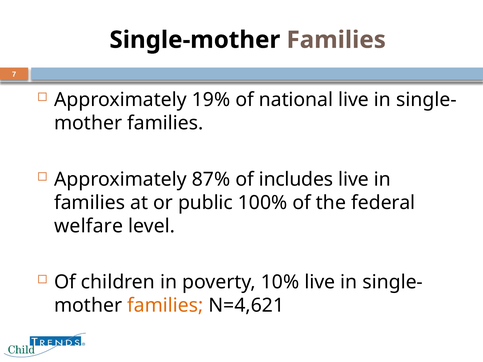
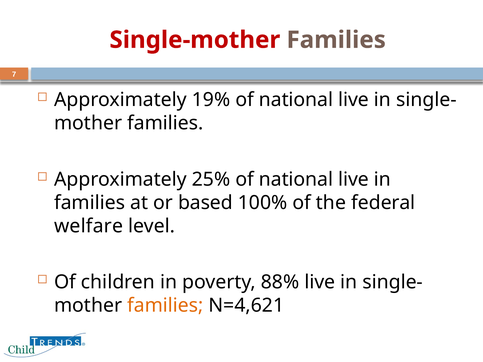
Single-mother colour: black -> red (195, 40)
87%: 87% -> 25% (211, 179)
includes: includes -> national (296, 179)
public: public -> based (205, 203)
10%: 10% -> 88% (280, 282)
